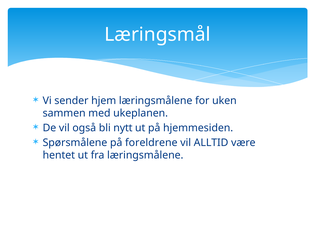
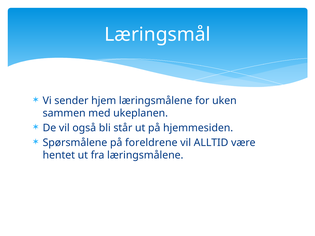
nytt: nytt -> står (123, 128)
